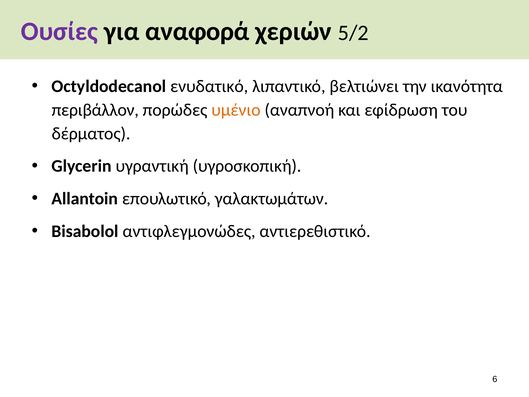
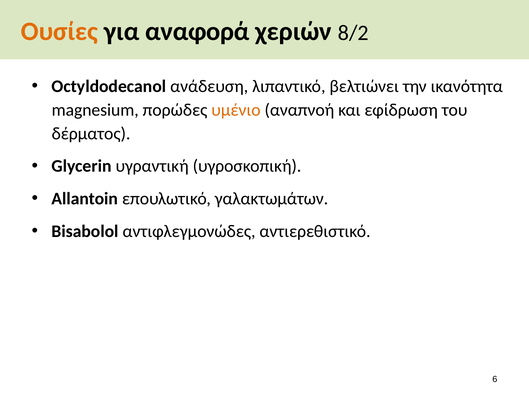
Ουσίες colour: purple -> orange (59, 31)
5/2: 5/2 -> 8/2 (353, 33)
ενυδατικό: ενυδατικό -> ανάδευση (209, 86)
περιβάλλον: περιβάλλον -> magnesium (95, 110)
